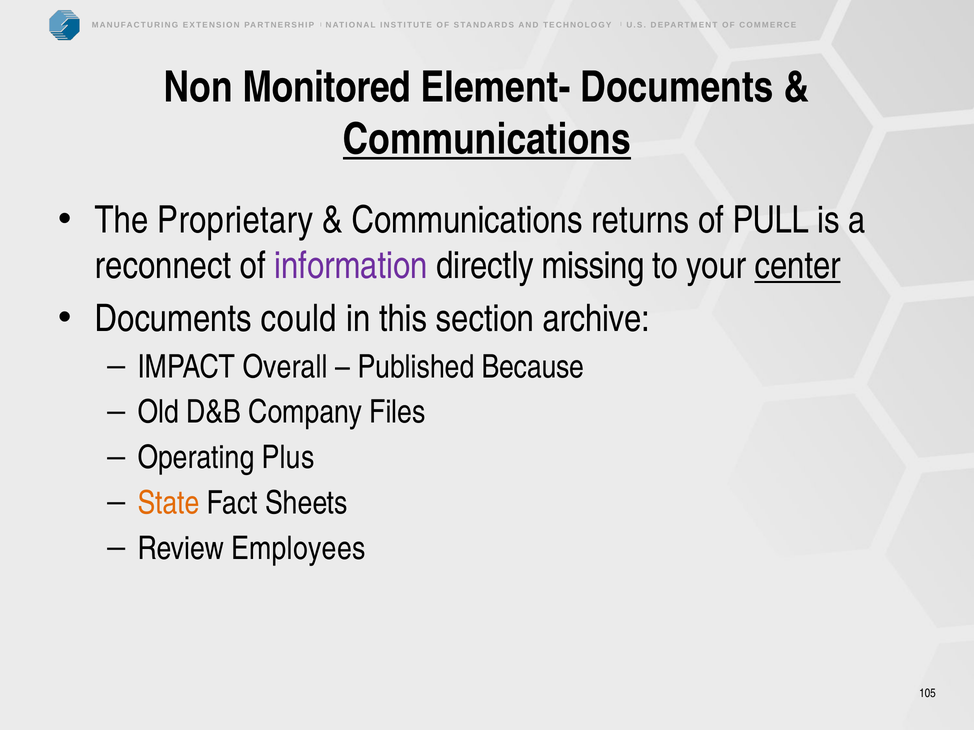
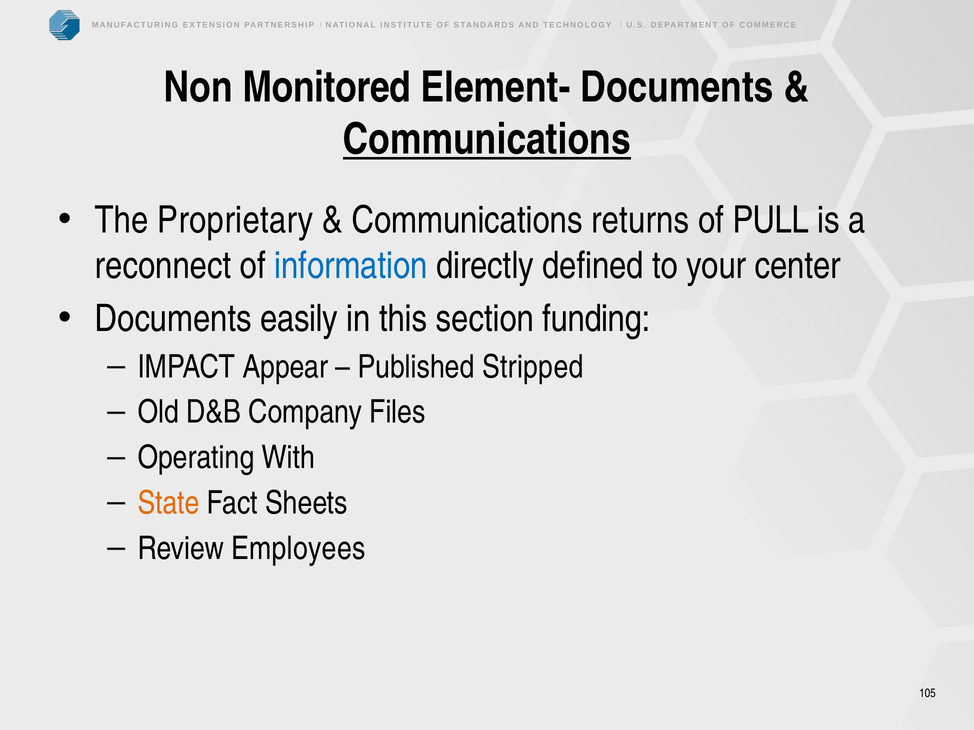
information colour: purple -> blue (351, 266)
missing: missing -> defined (593, 266)
center underline: present -> none (798, 266)
could: could -> easily (299, 319)
archive: archive -> funding (596, 319)
Overall: Overall -> Appear (285, 367)
Because: Because -> Stripped (533, 367)
Plus: Plus -> With (288, 458)
